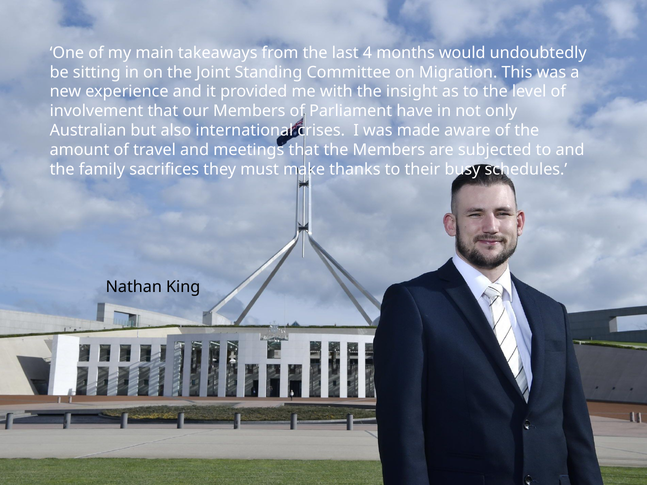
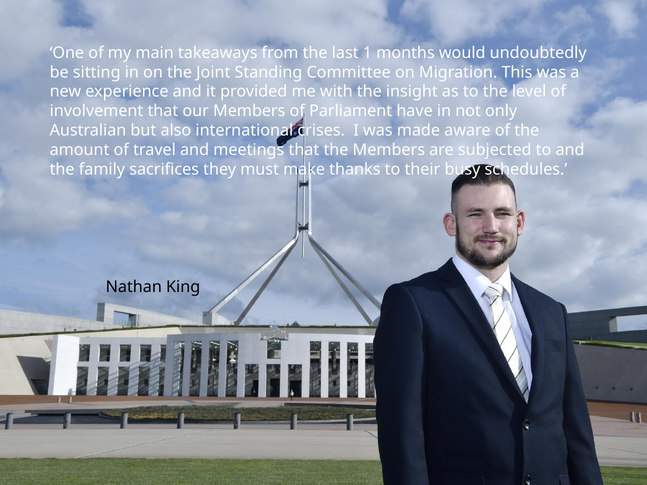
4: 4 -> 1 (367, 53)
